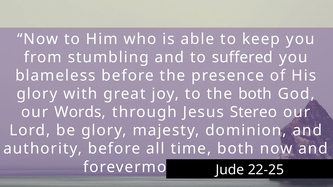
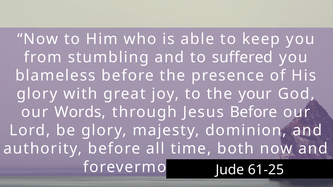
the both: both -> your (255, 94)
Jesus Stereo: Stereo -> Before (254, 112)
22-25: 22-25 -> 61-25 (266, 170)
